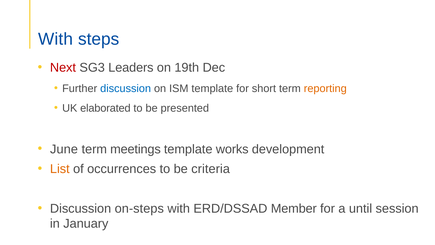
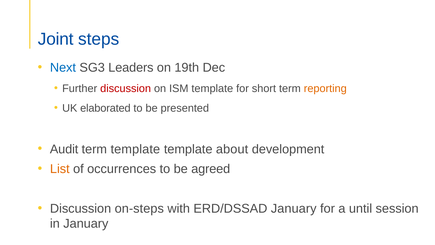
With: With -> Joint (56, 39)
Next colour: red -> blue (63, 67)
discussion colour: blue -> red (126, 88)
June: June -> Audit (64, 149)
term meetings: meetings -> template (135, 149)
works: works -> about (232, 149)
criteria: criteria -> agreed (211, 169)
ERD/DSSAD Member: Member -> January (294, 208)
